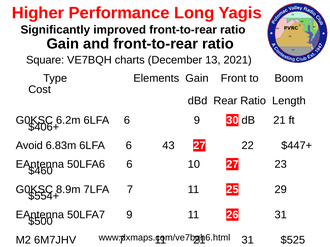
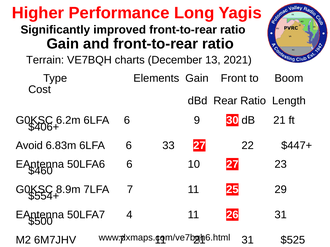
Square: Square -> Terrain (45, 60)
43: 43 -> 33 (168, 146)
50LFA7 9: 9 -> 4 (129, 215)
